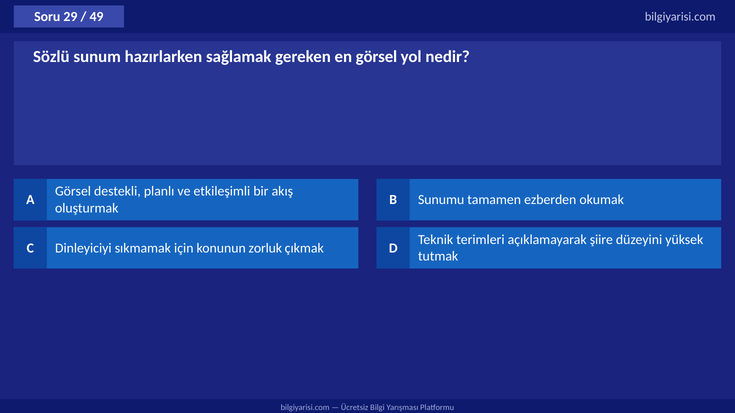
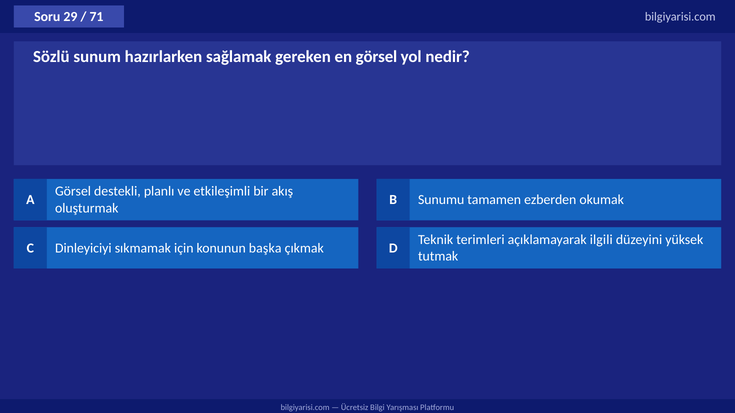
49: 49 -> 71 (96, 17)
şiire: şiire -> ilgili (601, 240)
zorluk: zorluk -> başka (265, 248)
